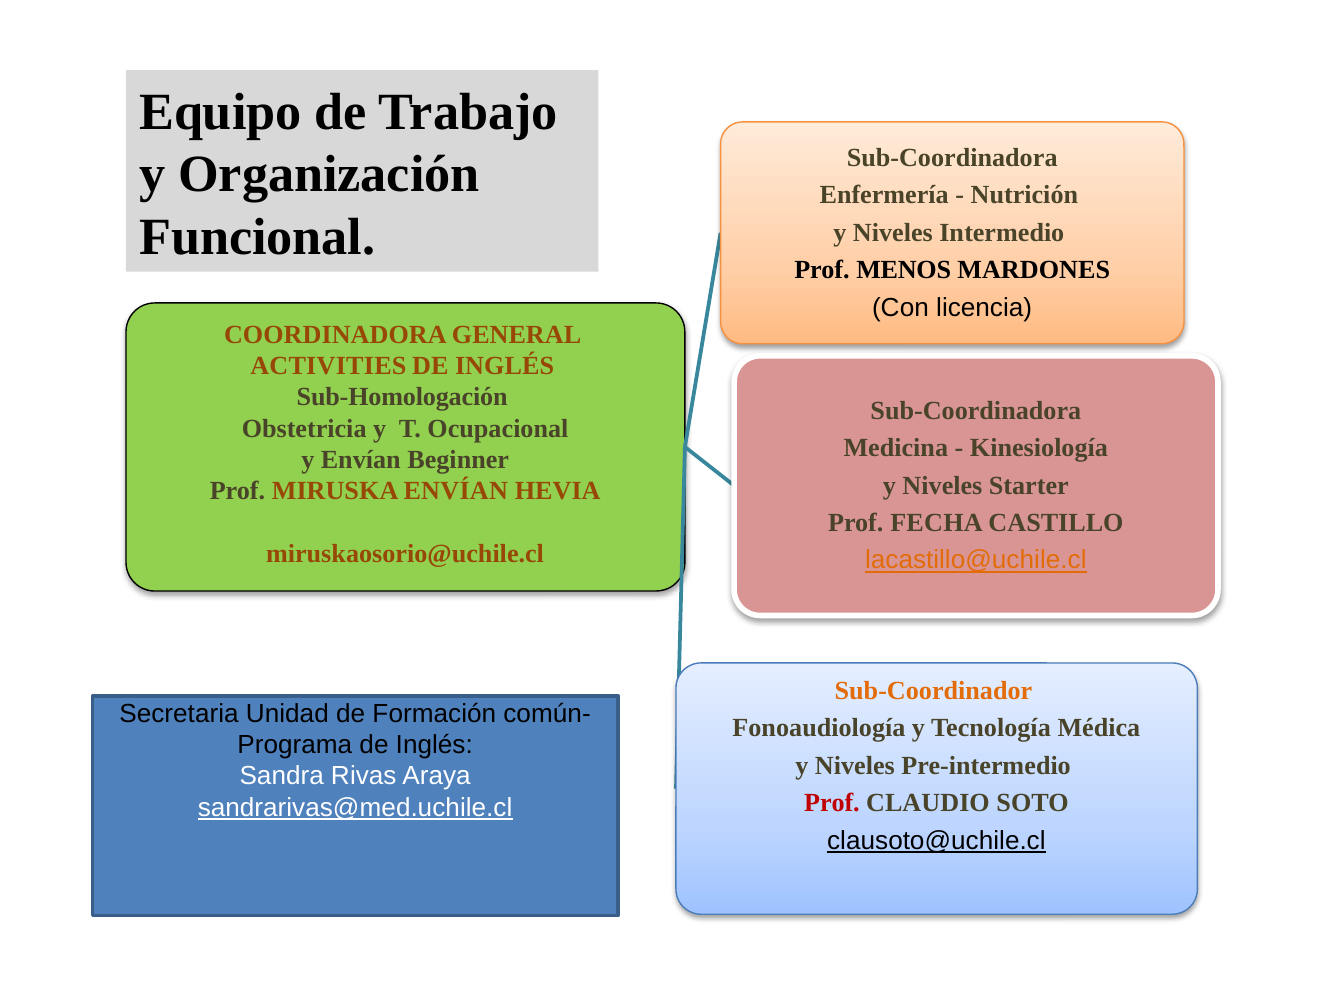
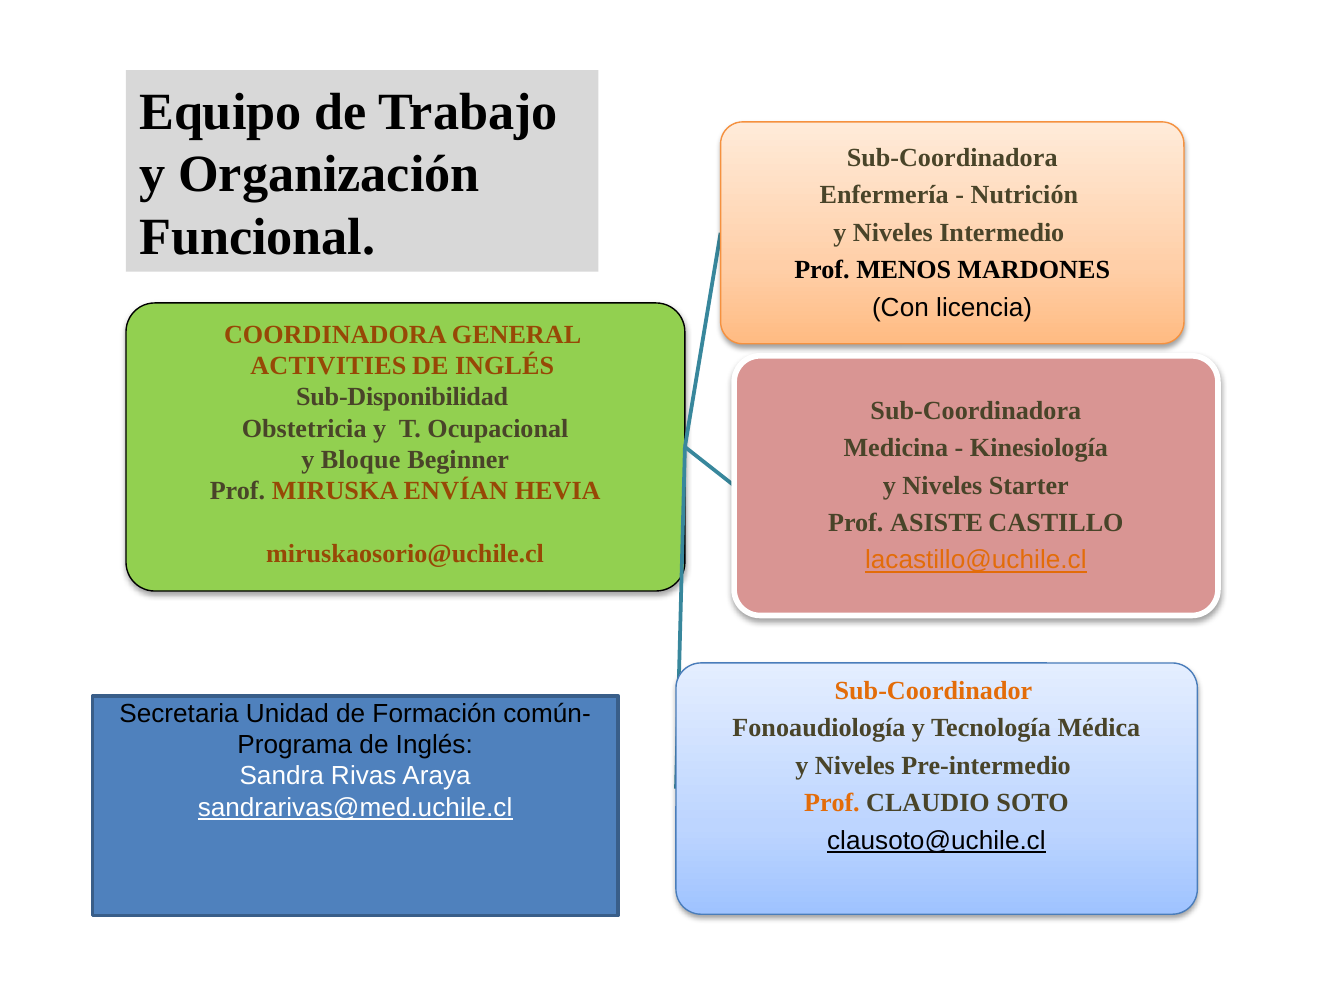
Sub-Homologación: Sub-Homologación -> Sub-Disponibilidad (402, 397)
y Envían: Envían -> Bloque (361, 460)
FECHA: FECHA -> ASISTE (937, 523)
Prof colour: red -> orange (832, 803)
